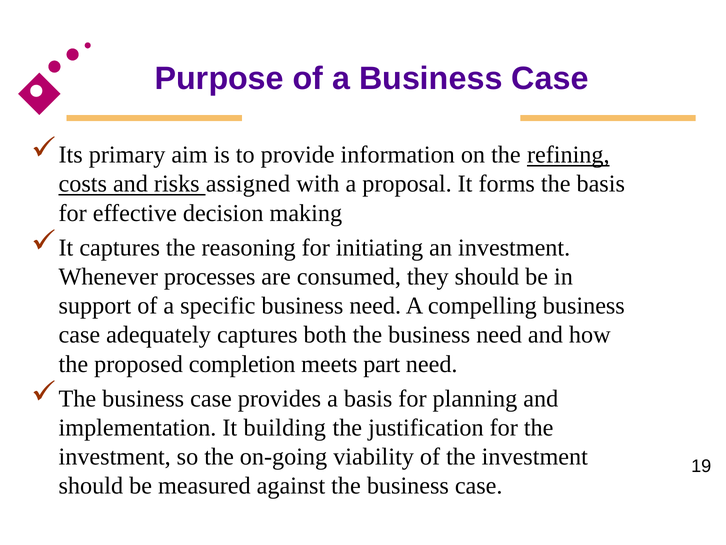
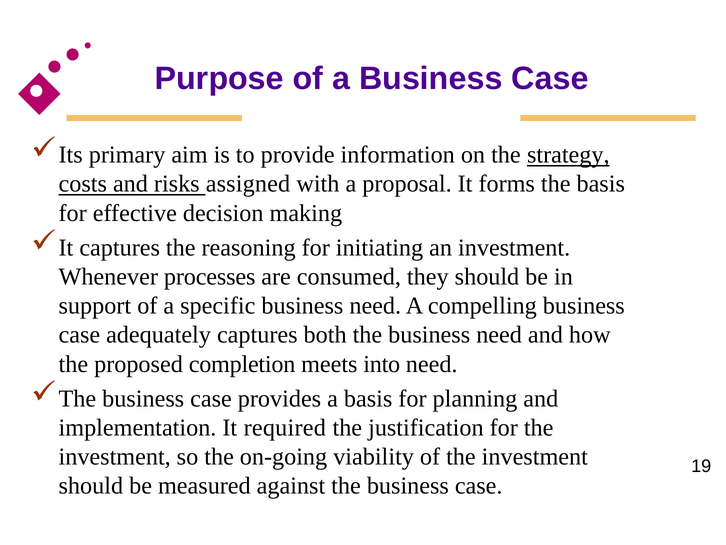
refining: refining -> strategy (568, 155)
part: part -> into (382, 364)
building: building -> required (285, 427)
